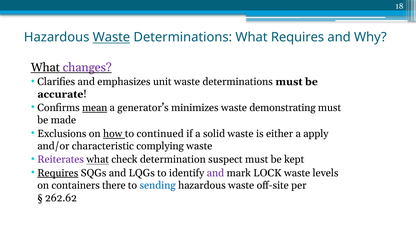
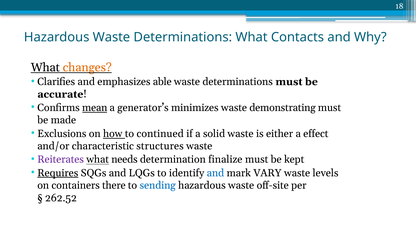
Waste underline: present -> none (111, 37)
What Requires: Requires -> Contacts (297, 37)
changes colour: purple -> orange (87, 67)
unit: unit -> able (162, 82)
apply: apply -> effect (316, 134)
complying: complying -> structures (160, 146)
check: check -> needs (124, 160)
suspect: suspect -> finalize (225, 160)
and colour: purple -> blue (215, 173)
LOCK: LOCK -> VARY (267, 173)
262.62: 262.62 -> 262.52 (61, 198)
